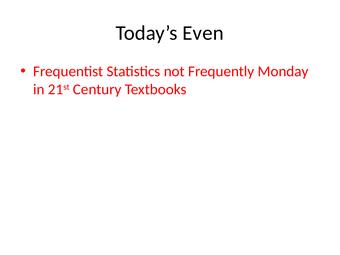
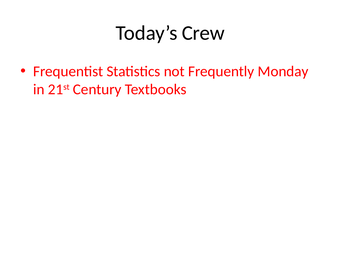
Even: Even -> Crew (203, 33)
